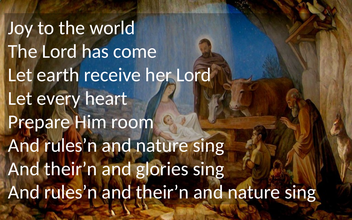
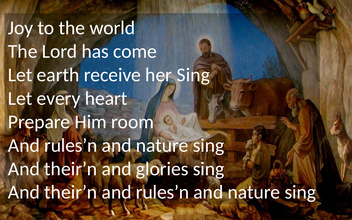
her Lord: Lord -> Sing (193, 75)
rules’n: rules’n -> their’n (71, 192)
their’n: their’n -> rules’n (163, 192)
